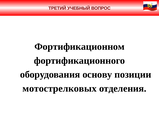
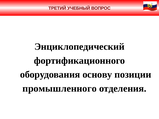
Фортификационном: Фортификационном -> Энциклопедический (79, 47)
мотострелковых: мотострелковых -> промышленного (60, 89)
